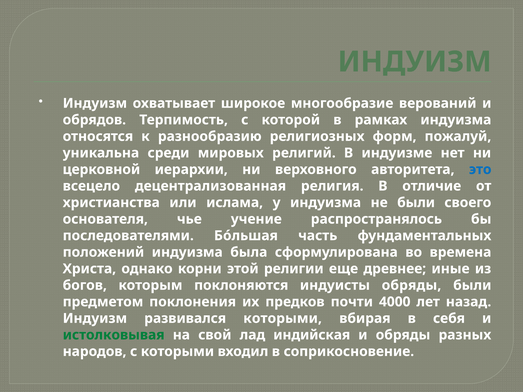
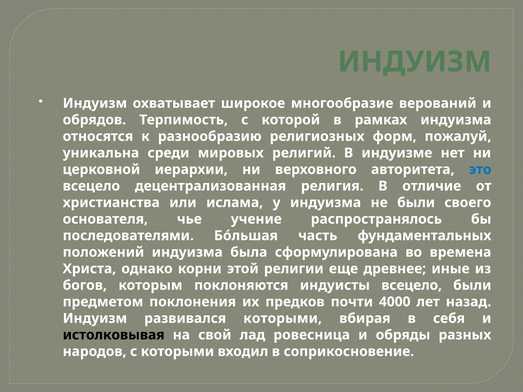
индуисты обряды: обряды -> всецело (412, 285)
истолковывая colour: green -> black (114, 335)
индийская: индийская -> ровесница (312, 335)
